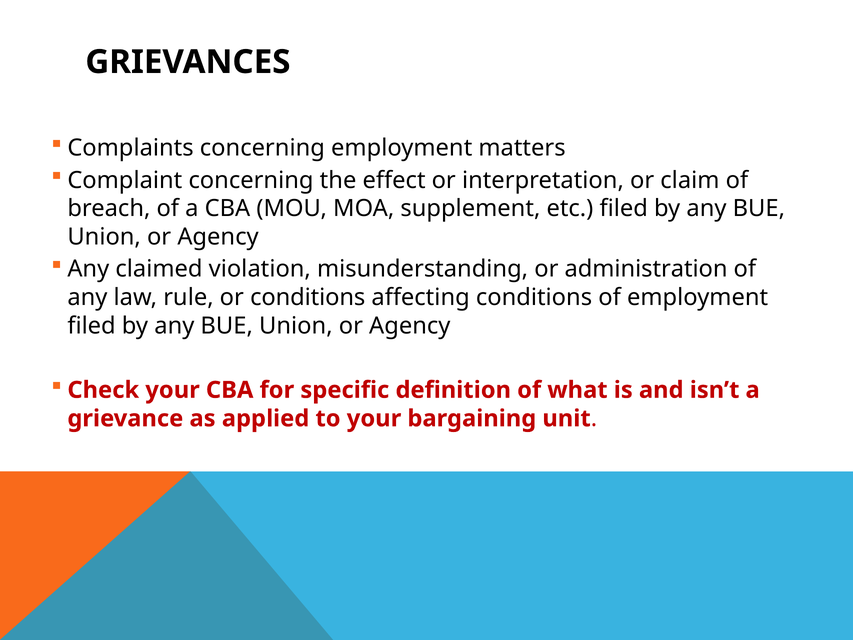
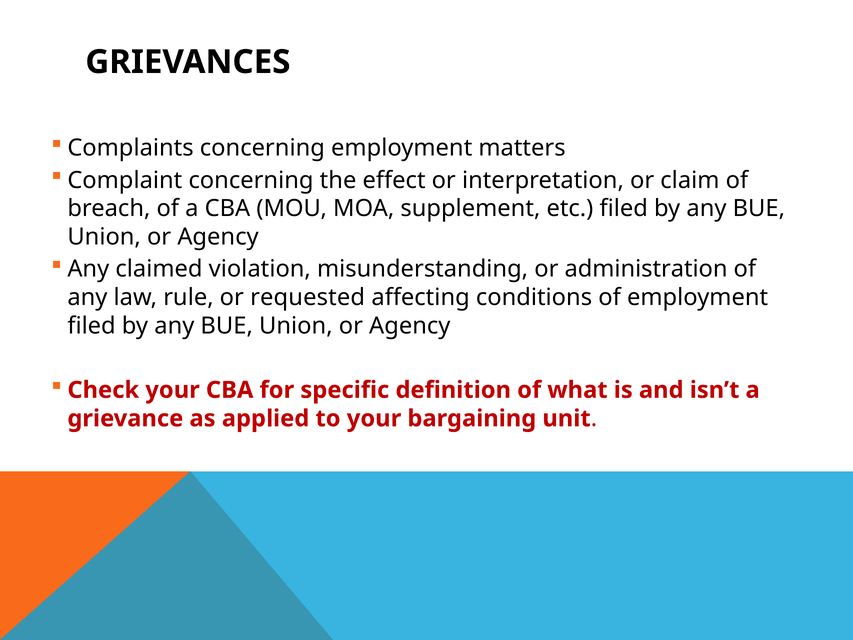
or conditions: conditions -> requested (308, 297)
